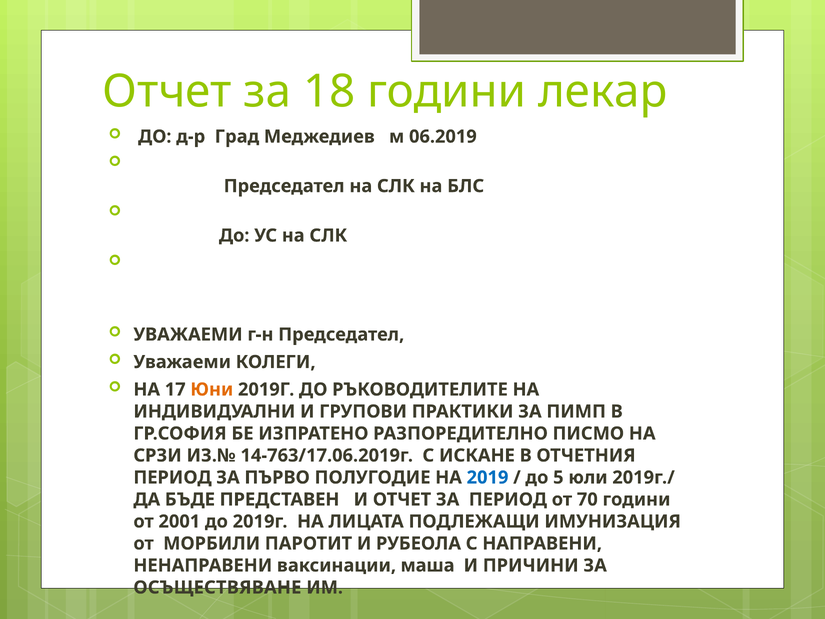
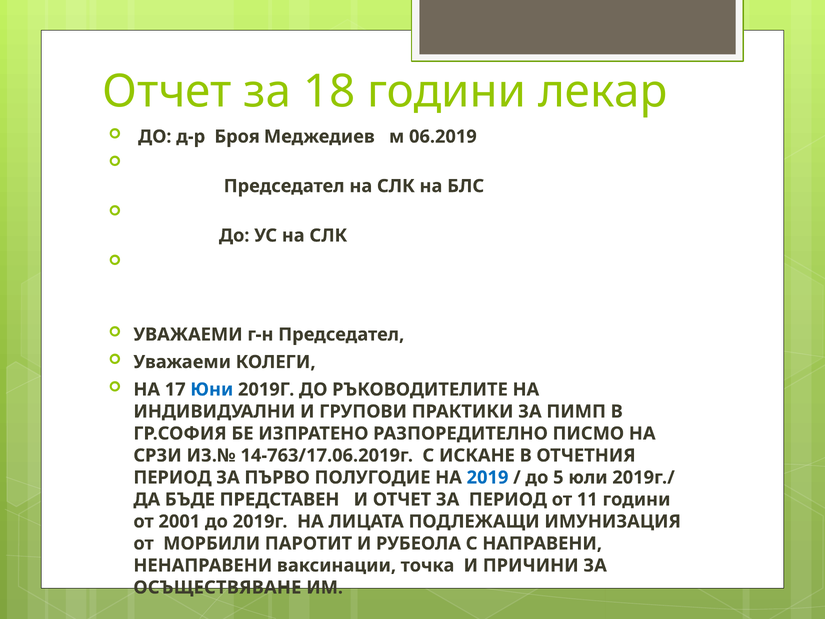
Град: Град -> Броя (237, 137)
Юни colour: orange -> blue (212, 389)
70: 70 -> 11 (587, 499)
маша: маша -> точка (428, 565)
